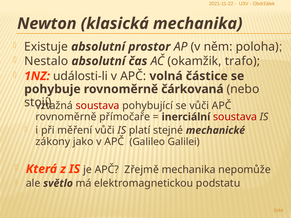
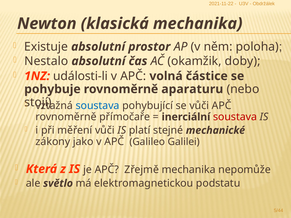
trafo: trafo -> doby (243, 61)
čárkovaná: čárkovaná -> aparaturu (192, 89)
soustava colour: red -> blue (98, 106)
